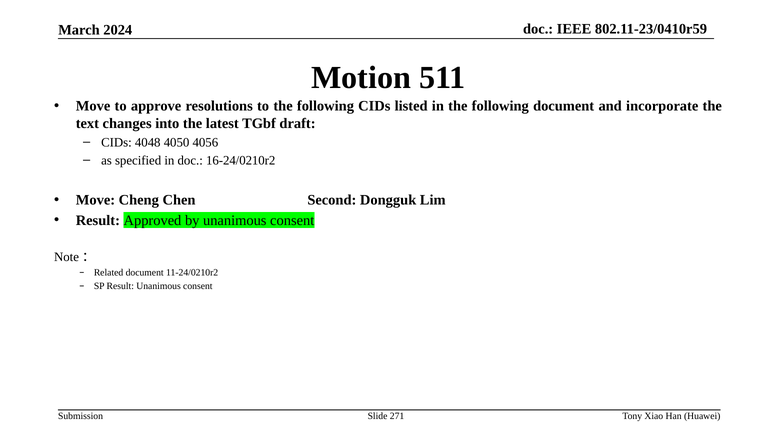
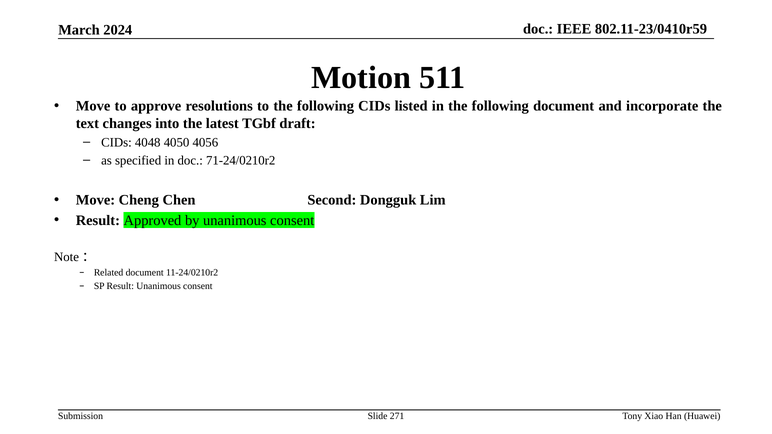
16-24/0210r2: 16-24/0210r2 -> 71-24/0210r2 (241, 160)
